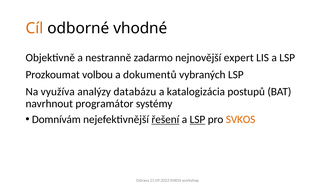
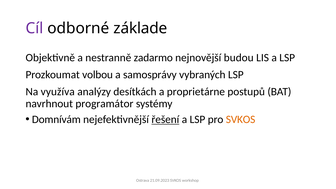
Cíl colour: orange -> purple (34, 28)
vhodné: vhodné -> základe (140, 28)
expert: expert -> budou (239, 58)
dokumentů: dokumentů -> samosprávy (150, 75)
databázu: databázu -> desítkách (135, 92)
katalogizácia: katalogizácia -> proprietárne (196, 92)
LSP underline: present -> none (197, 119)
